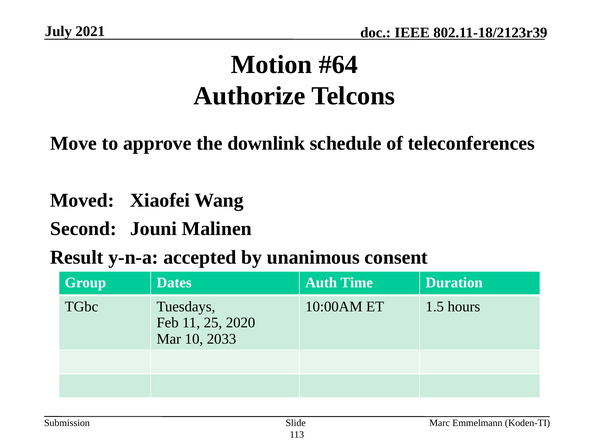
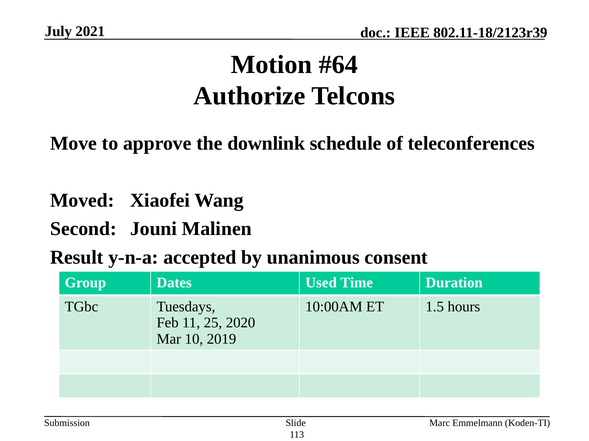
Auth: Auth -> Used (321, 283)
2033: 2033 -> 2019 (222, 340)
